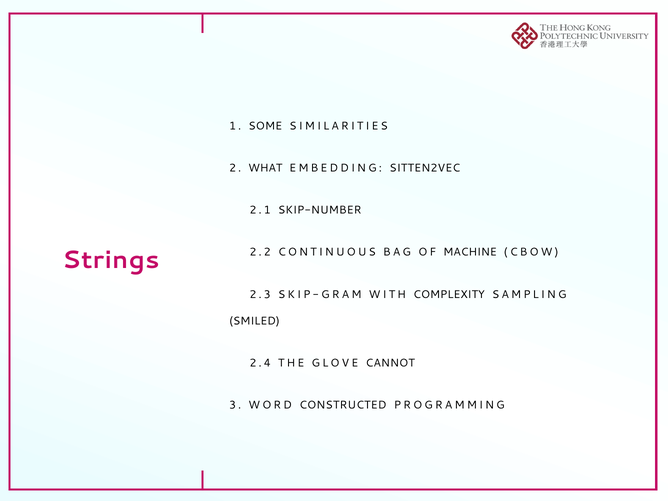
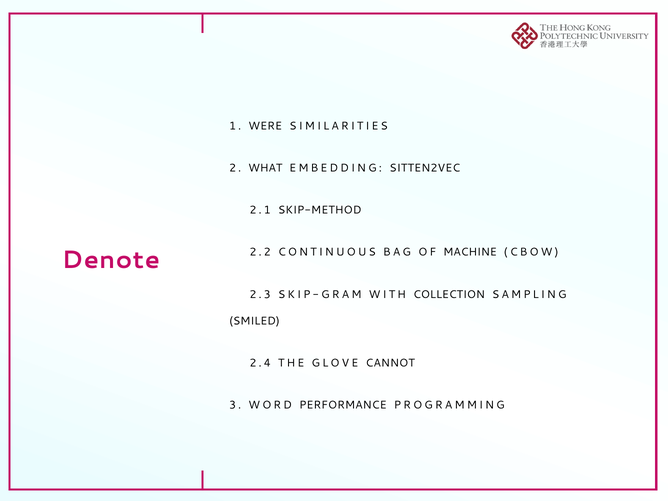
SOME: SOME -> WERE (265, 126)
SKIP-NUMBER: SKIP-NUMBER -> SKIP-METHOD (320, 210)
Strings: Strings -> Denote (111, 260)
COMPLEXITY: COMPLEXITY -> COLLECTION (449, 294)
CONSTRUCTED: CONSTRUCTED -> PERFORMANCE (343, 405)
